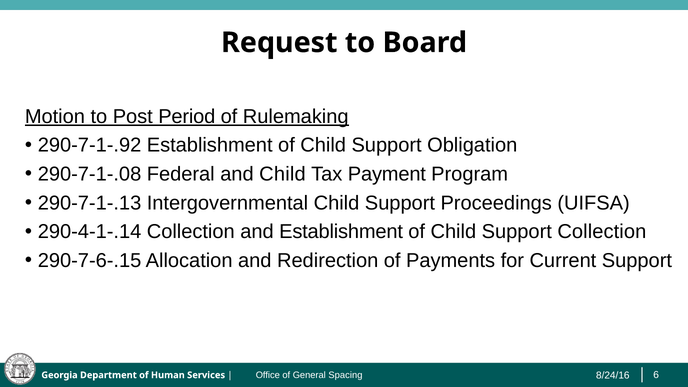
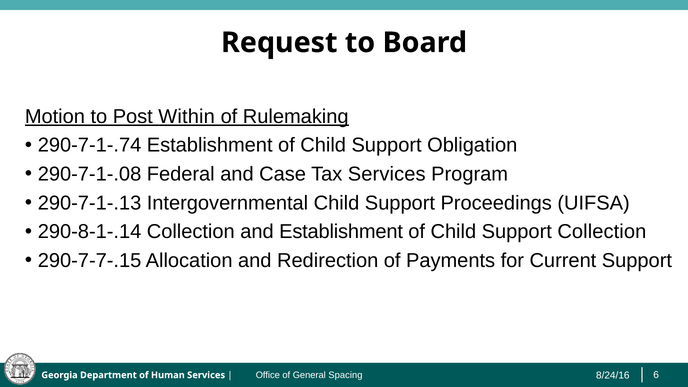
Period: Period -> Within (187, 116)
290-7-1-.92: 290-7-1-.92 -> 290-7-1-.74 (90, 145)
and Child: Child -> Case (283, 174)
Tax Payment: Payment -> Services (387, 174)
290-4-1-.14: 290-4-1-.14 -> 290-8-1-.14 (90, 232)
290-7-6-.15: 290-7-6-.15 -> 290-7-7-.15 (90, 261)
